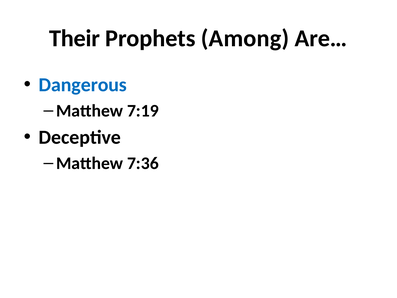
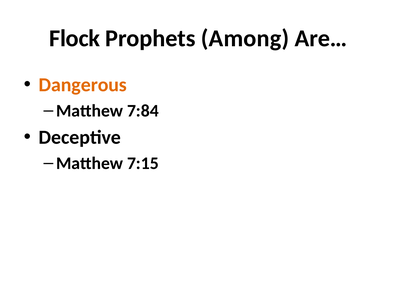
Their: Their -> Flock (75, 38)
Dangerous colour: blue -> orange (83, 85)
7:19: 7:19 -> 7:84 (143, 111)
7:36: 7:36 -> 7:15 (143, 163)
